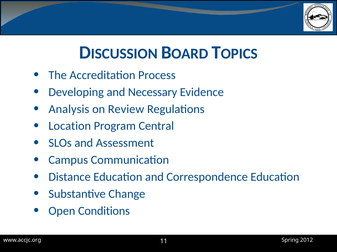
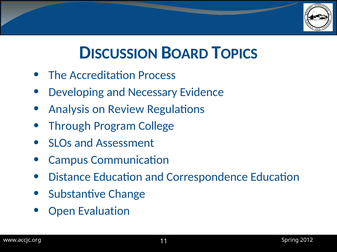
Location: Location -> Through (70, 126)
Central: Central -> College (156, 126)
Conditions: Conditions -> Evaluation (104, 211)
